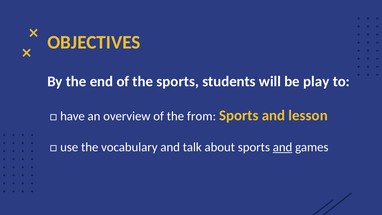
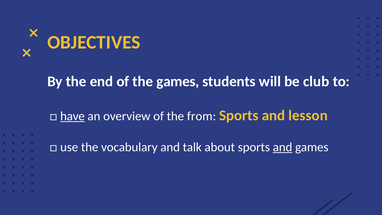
the sports: sports -> games (178, 81)
play: play -> club (316, 81)
have underline: none -> present (72, 116)
